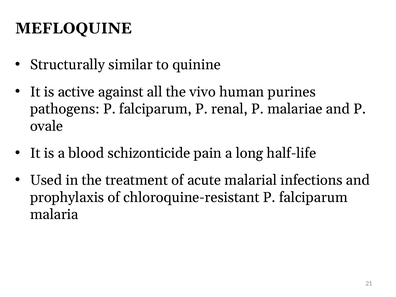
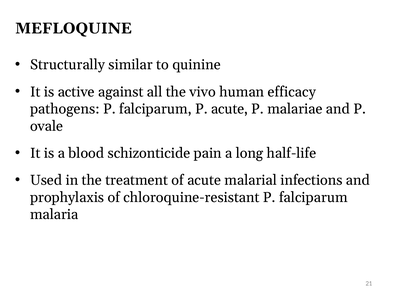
purines: purines -> efficacy (292, 92)
P renal: renal -> acute (230, 109)
